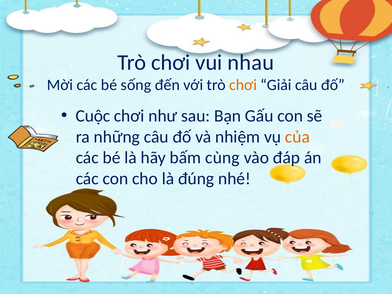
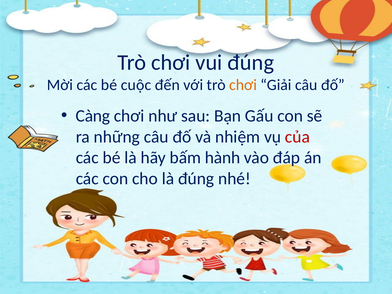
vui nhau: nhau -> đúng (251, 63)
sống: sống -> cuộc (136, 85)
Cuộc: Cuộc -> Càng (93, 116)
của colour: orange -> red (297, 137)
cùng: cùng -> hành (223, 158)
